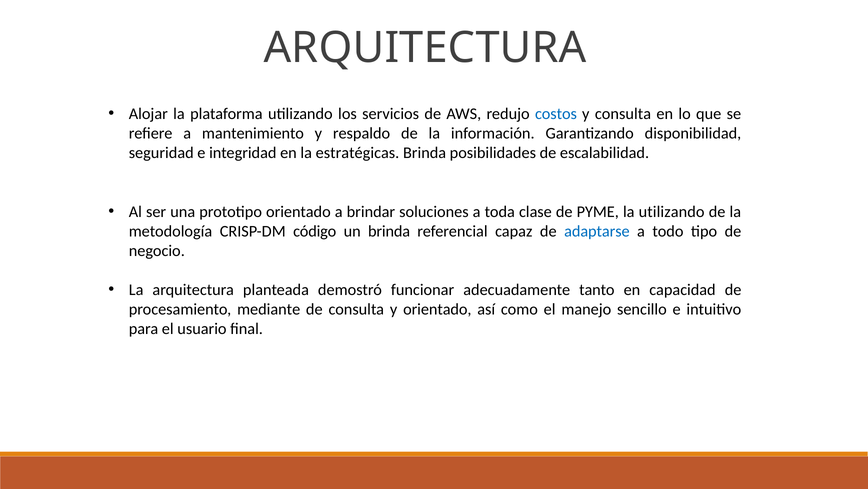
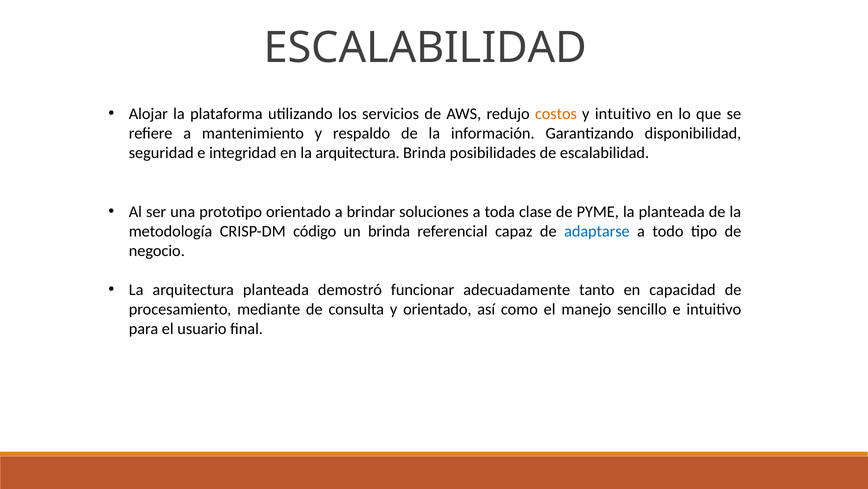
ARQUITECTURA: ARQUITECTURA -> ESCALABILIDAD (425, 48)
costos colour: blue -> orange (556, 114)
y consulta: consulta -> intuitivo (623, 114)
en la estratégicas: estratégicas -> arquitectura (358, 153)
la utilizando: utilizando -> planteada (672, 211)
